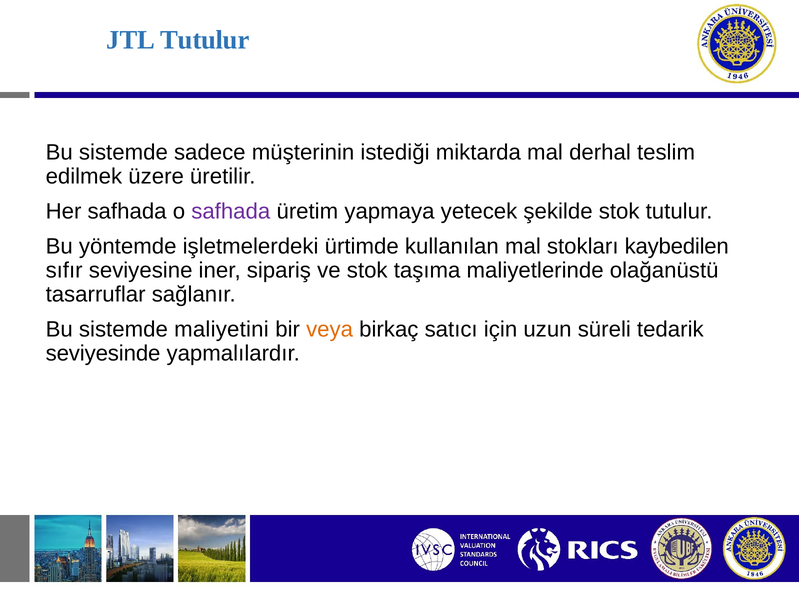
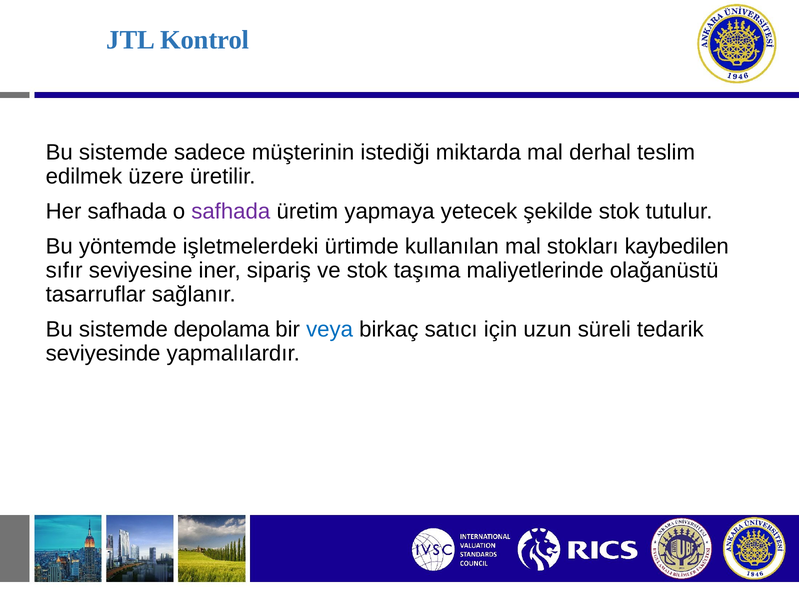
JTL Tutulur: Tutulur -> Kontrol (205, 40)
maliyetini: maliyetini -> depolama (222, 330)
veya colour: orange -> blue (330, 330)
